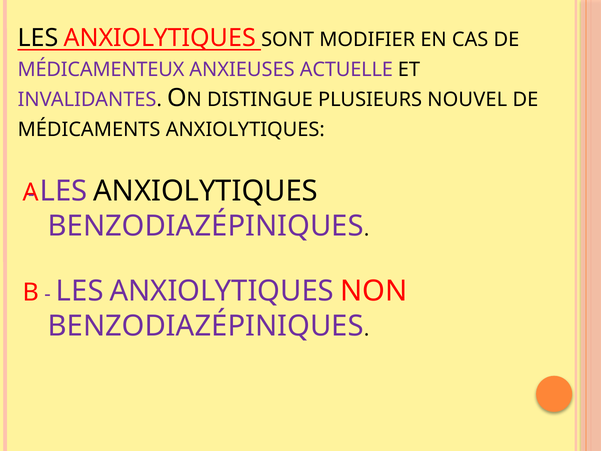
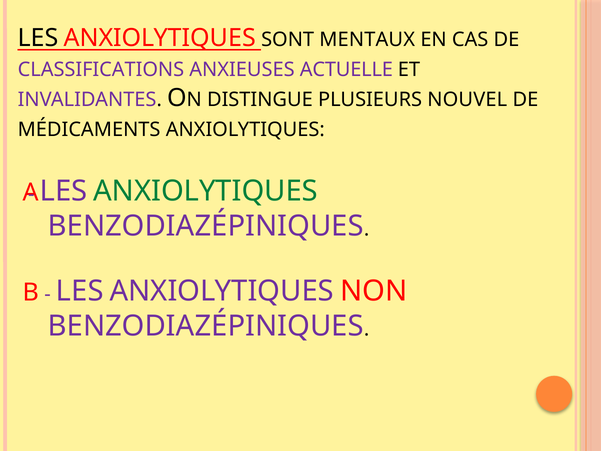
MODIFIER: MODIFIER -> MENTAUX (367, 39)
MÉDICAMENTEUX: MÉDICAMENTEUX -> CLASSIFICATIONS (101, 69)
ANXIOLYTIQUES colour: black -> green (206, 191)
